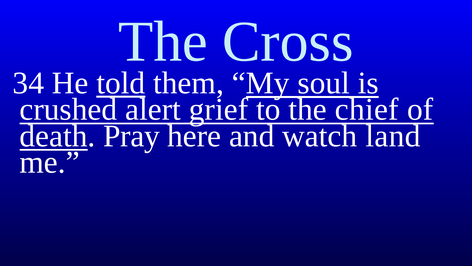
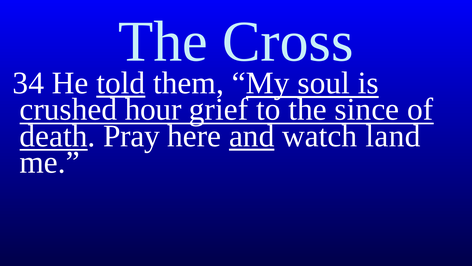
alert: alert -> hour (153, 109)
chief: chief -> since (367, 109)
and underline: none -> present (252, 136)
